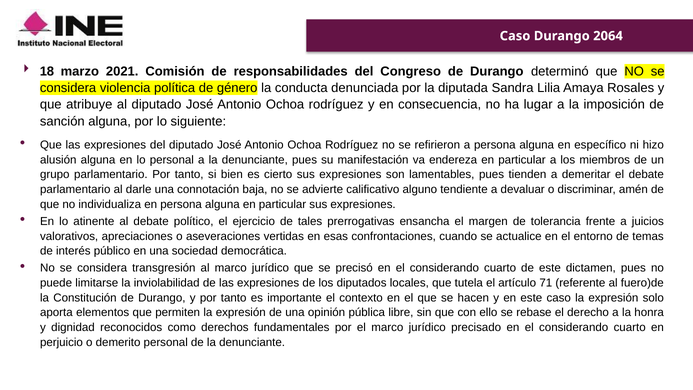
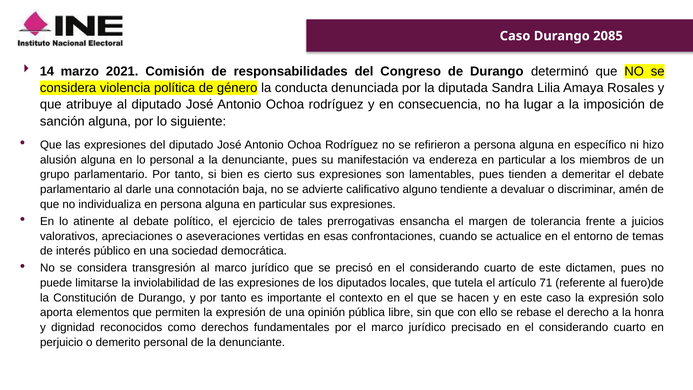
2064: 2064 -> 2085 (608, 36)
18: 18 -> 14 (47, 71)
